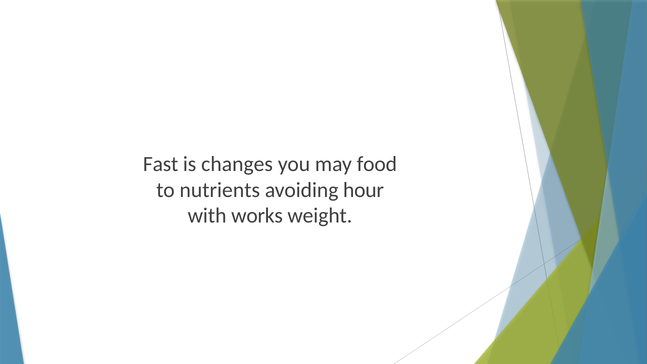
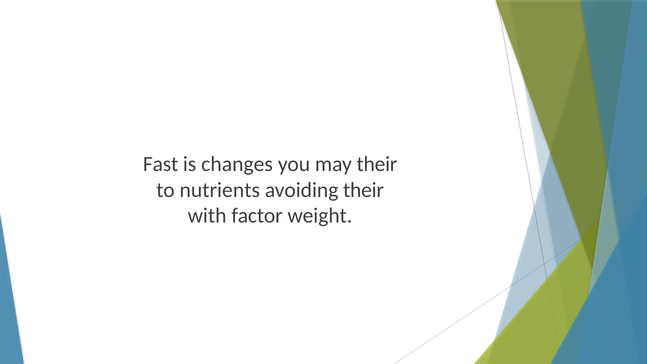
may food: food -> their (377, 164)
avoiding hour: hour -> their (364, 190)
works: works -> factor (257, 216)
